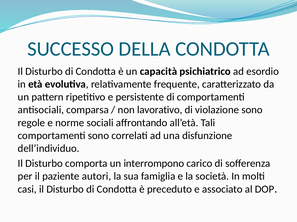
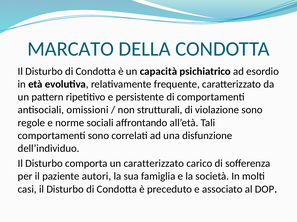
SUCCESSO: SUCCESSO -> MARCATO (71, 49)
comparsa: comparsa -> omissioni (88, 110)
lavorativo: lavorativo -> strutturali (160, 110)
un interrompono: interrompono -> caratterizzato (154, 164)
